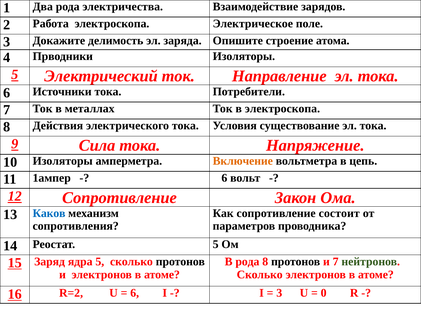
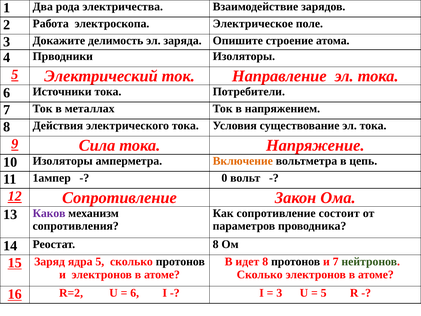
в электроскопа: электроскопа -> напряжением (282, 108)
6: 6 -> 0 (224, 178)
Каков colour: blue -> purple (49, 213)
Реостат 5: 5 -> 8 (216, 244)
В рода: рода -> идет (247, 261)
0: 0 -> 5 (324, 293)
